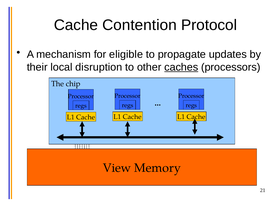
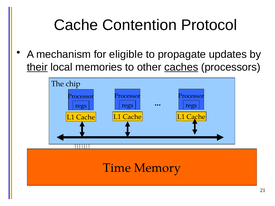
their underline: none -> present (37, 67)
disruption: disruption -> memories (99, 67)
View: View -> Time (117, 168)
